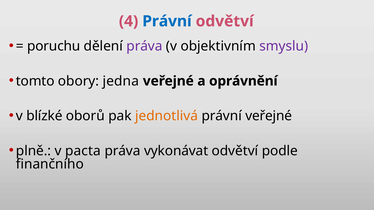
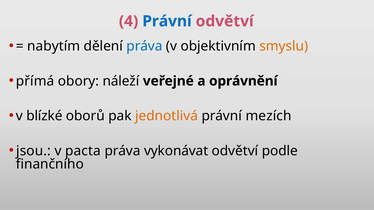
poruchu: poruchu -> nabytím (54, 46)
práva colour: purple -> blue (144, 46)
smyslu colour: purple -> orange (284, 46)
tomto: tomto -> přímá (35, 81)
jedna: jedna -> náleží (121, 81)
právní veřejné: veřejné -> mezích (269, 116)
plně: plně -> jsou (33, 151)
